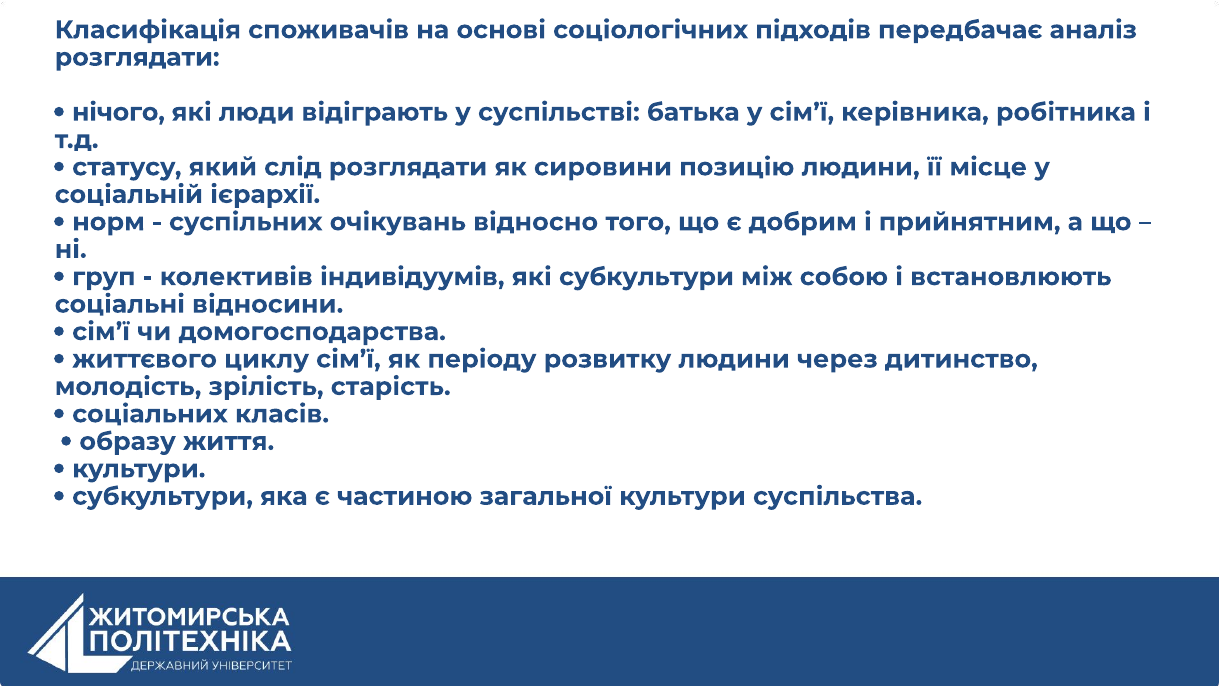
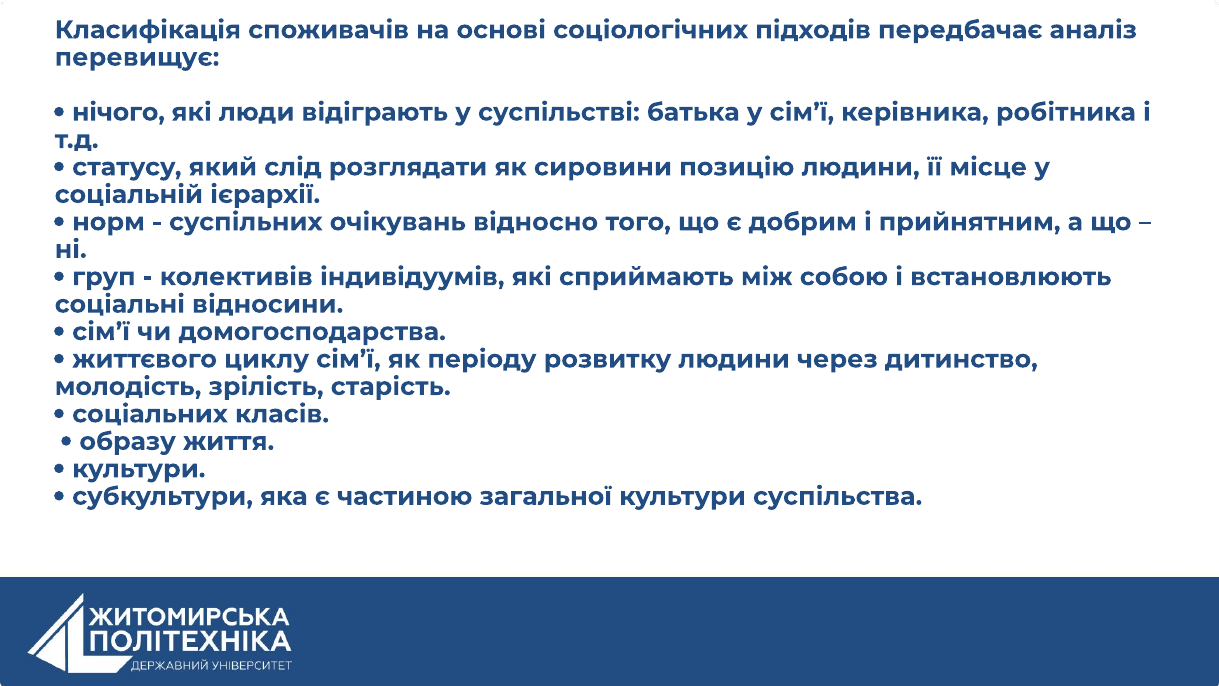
розглядати: розглядати -> перевищує (137, 57)
які субкультури: субкультури -> сприймають (646, 277)
